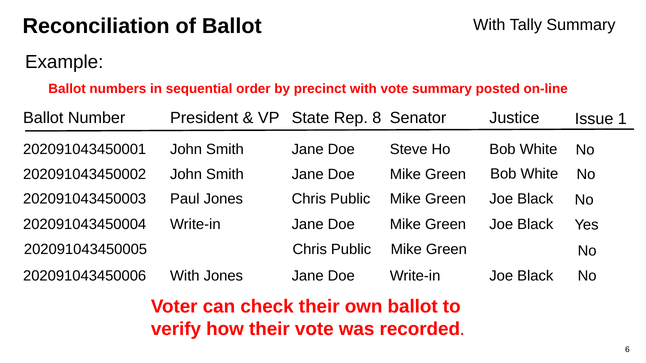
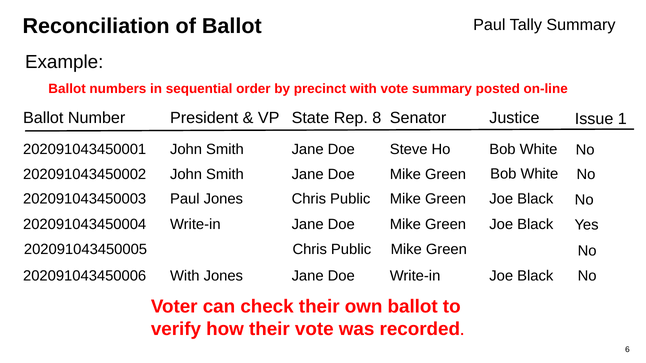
Ballot With: With -> Paul (489, 25)
